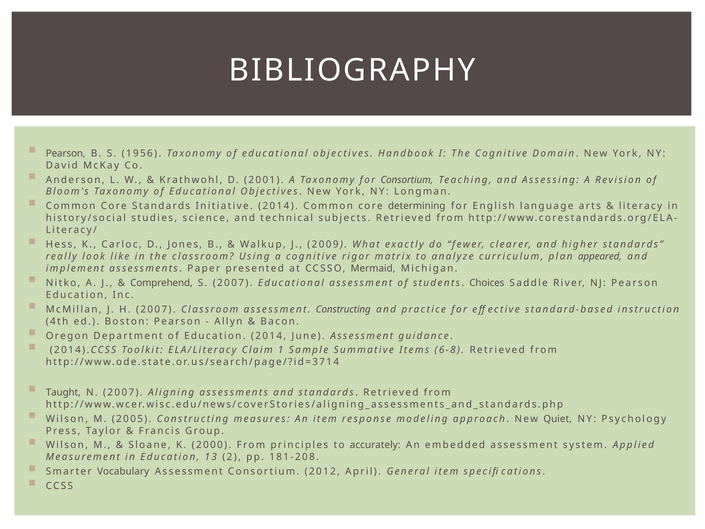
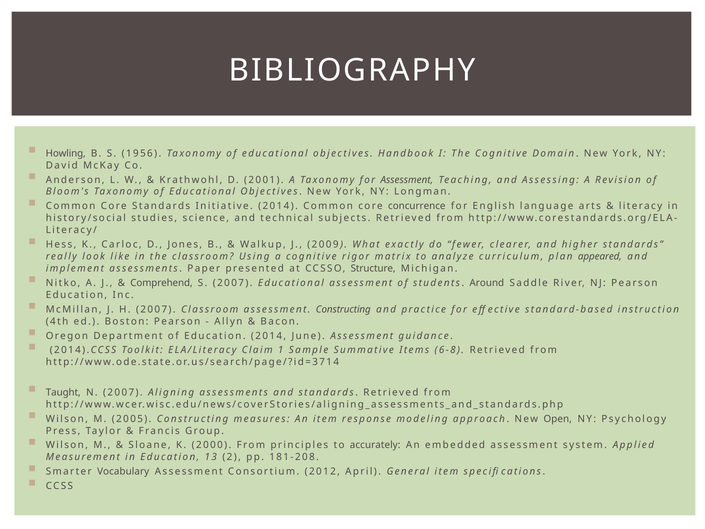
Pearson: Pearson -> Howling (66, 153)
for Consortium: Consortium -> Assessment (407, 180)
determining: determining -> concurrence (417, 206)
Mermaid: Mermaid -> Structure (373, 268)
Choices: Choices -> Around (487, 283)
Quiet: Quiet -> Open (558, 419)
